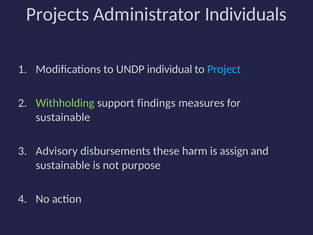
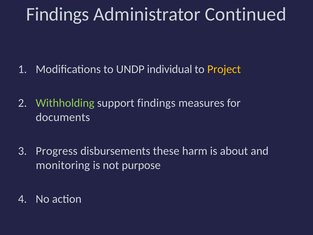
Projects: Projects -> Findings (58, 14)
Individuals: Individuals -> Continued (246, 14)
Project colour: light blue -> yellow (224, 69)
sustainable: sustainable -> documents (63, 117)
Advisory: Advisory -> Progress (57, 151)
assign: assign -> about (234, 151)
sustainable: sustainable -> monitoring (63, 165)
